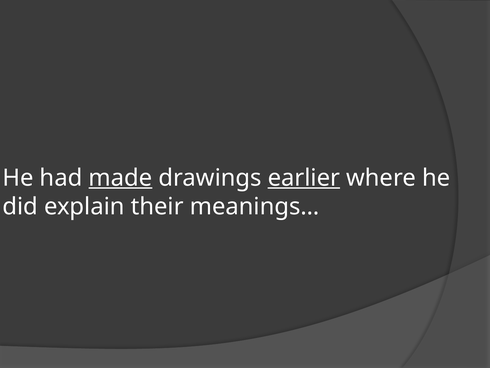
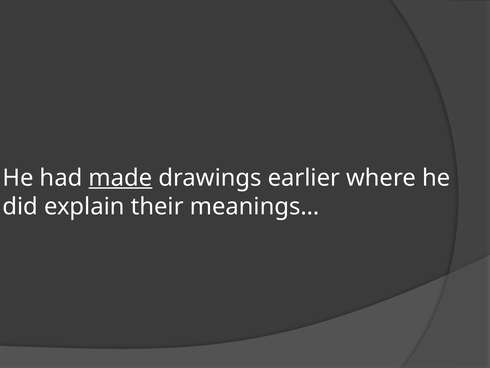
earlier underline: present -> none (304, 178)
